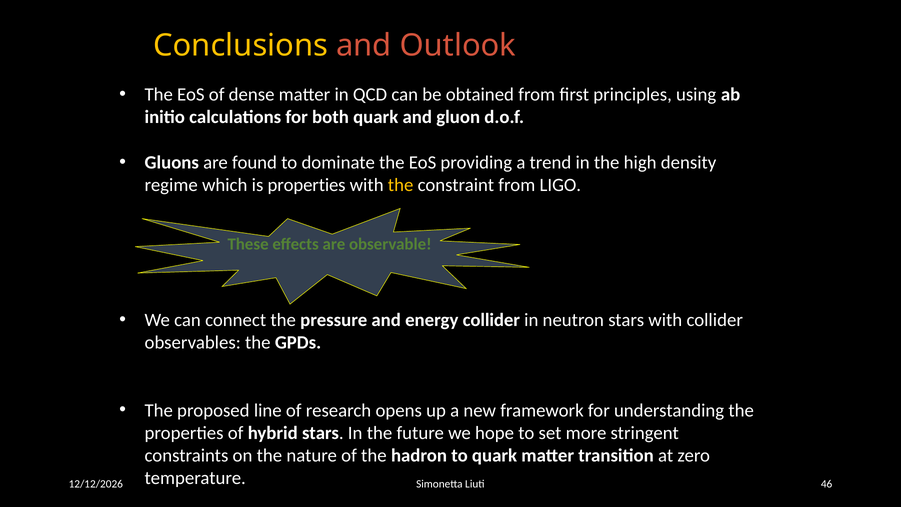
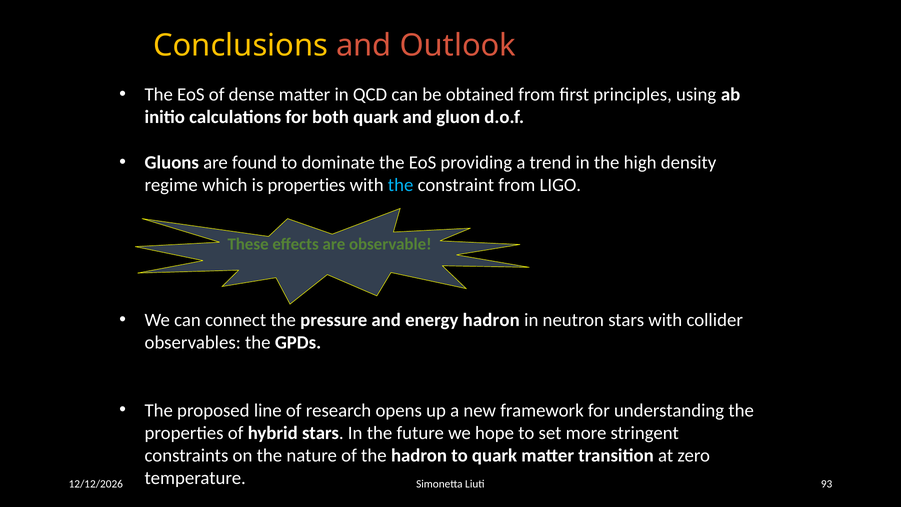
the colour: yellow -> light blue (401, 185)
energy collider: collider -> hadron (491, 320)
46: 46 -> 93 (827, 484)
